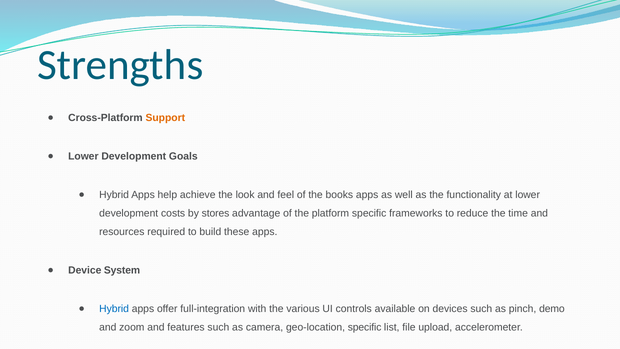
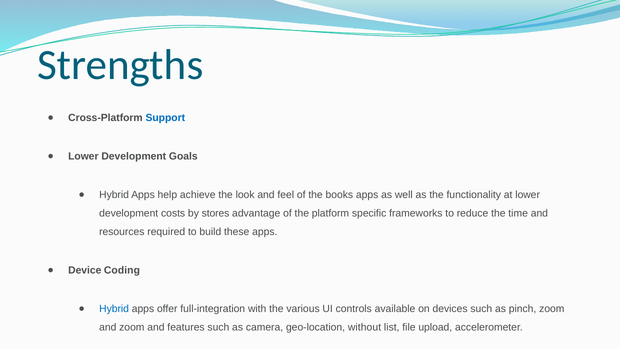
Support colour: orange -> blue (165, 118)
System: System -> Coding (122, 270)
pinch demo: demo -> zoom (552, 309)
geo-location specific: specific -> without (365, 327)
